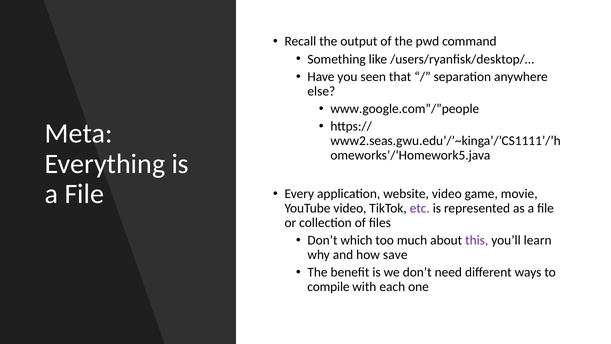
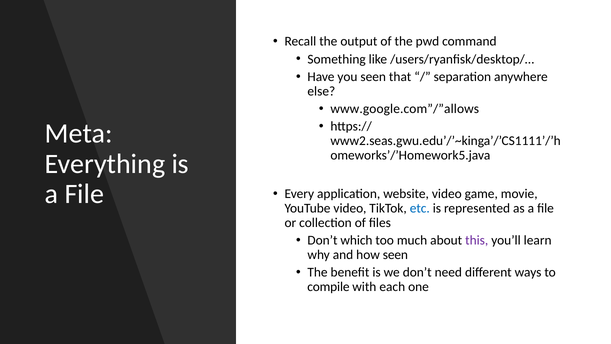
www.google.com”/”people: www.google.com”/”people -> www.google.com”/”allows (405, 109)
etc colour: purple -> blue (420, 208)
how save: save -> seen (395, 255)
